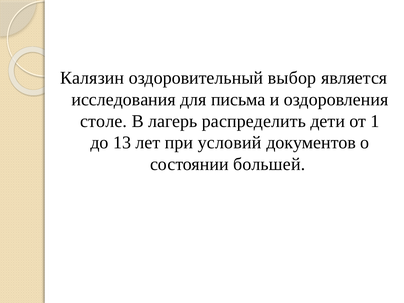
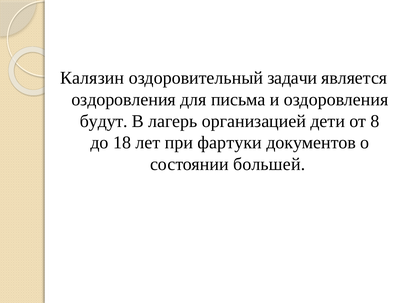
выбор: выбор -> задачи (292, 78)
исследования: исследования -> оздоровления (124, 100)
столе: столе -> будут (104, 121)
распределить: распределить -> организацией (254, 121)
1: 1 -> 8 (375, 121)
13: 13 -> 18 (122, 143)
условий: условий -> фартуки (230, 143)
